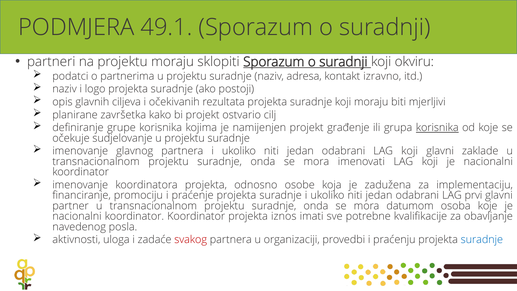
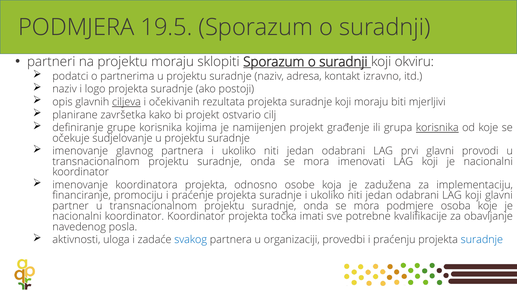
49.1: 49.1 -> 19.5 (167, 27)
ciljeva underline: none -> present (126, 102)
odabrani LAG koji: koji -> prvi (410, 151)
zaklade: zaklade -> provodi (480, 151)
odabrani LAG prvi: prvi -> koji (473, 195)
datumom: datumom -> podmjere (410, 206)
iznos: iznos -> točka (284, 216)
svakog colour: red -> blue (191, 240)
